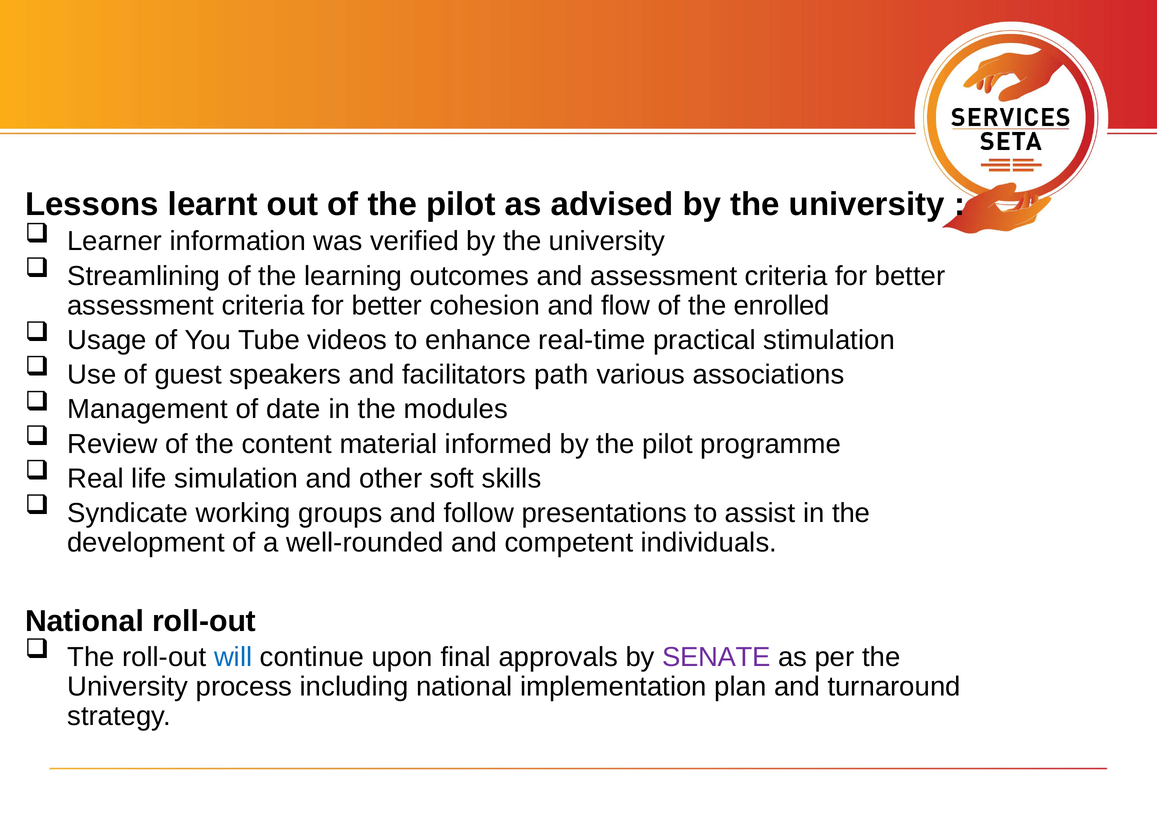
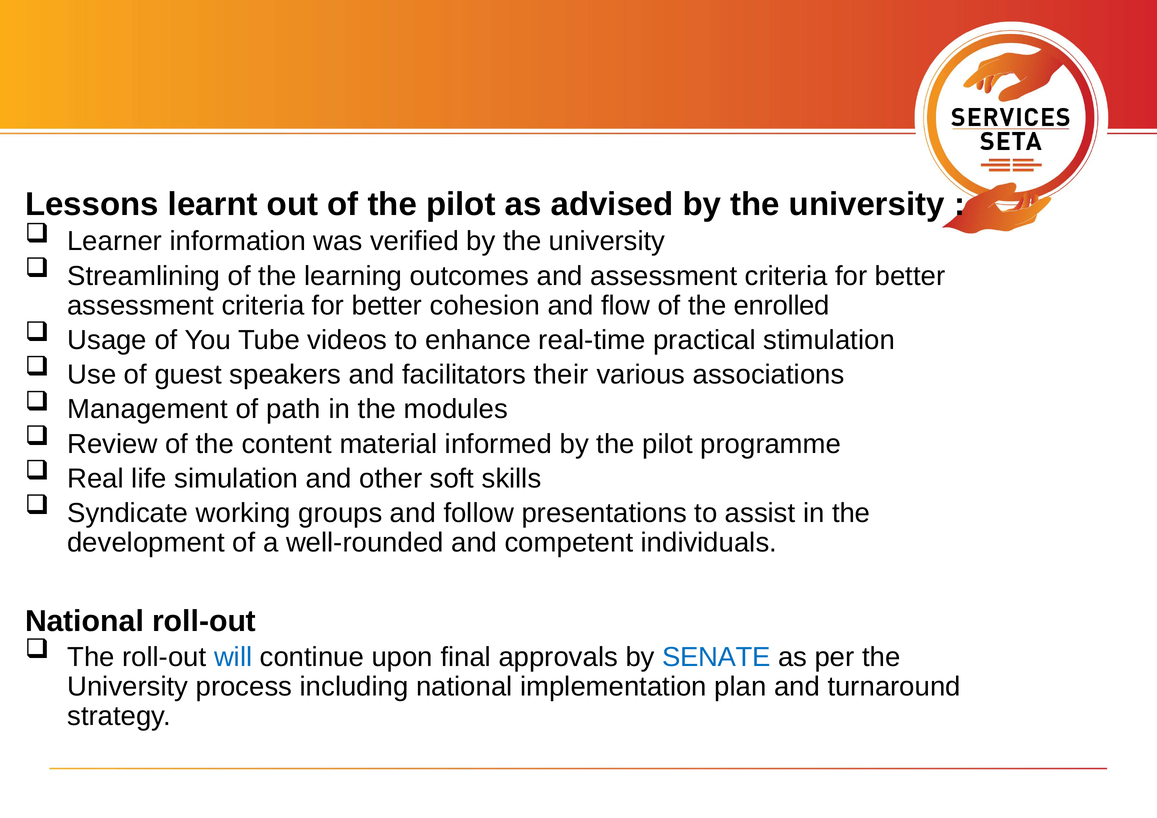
path: path -> their (561, 375)
date: date -> path (294, 410)
SENATE colour: purple -> blue (716, 658)
